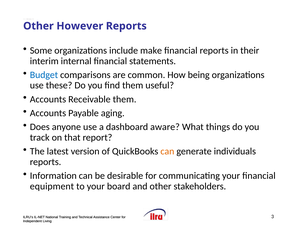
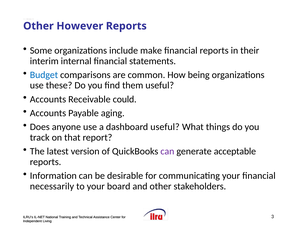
Receivable them: them -> could (125, 99)
dashboard aware: aware -> useful (165, 127)
can colour: orange -> purple (167, 152)
individuals: individuals -> acceptable (235, 152)
equipment: equipment -> necessarily (52, 187)
